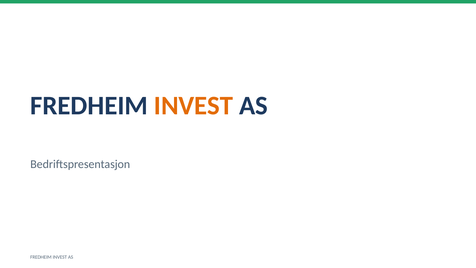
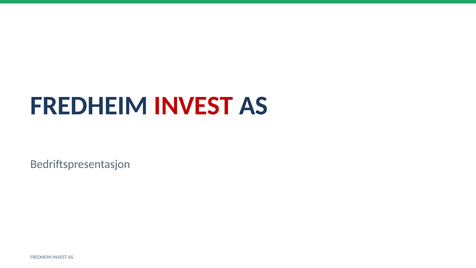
INVEST colour: orange -> red (194, 106)
